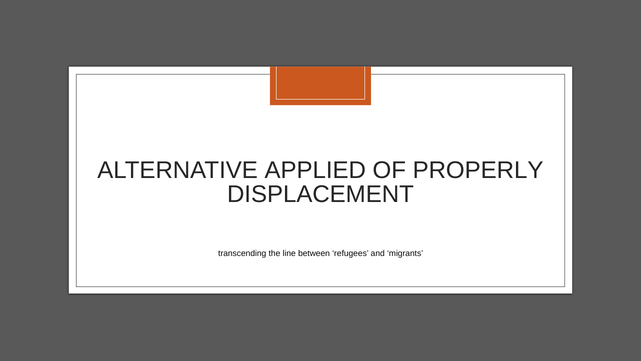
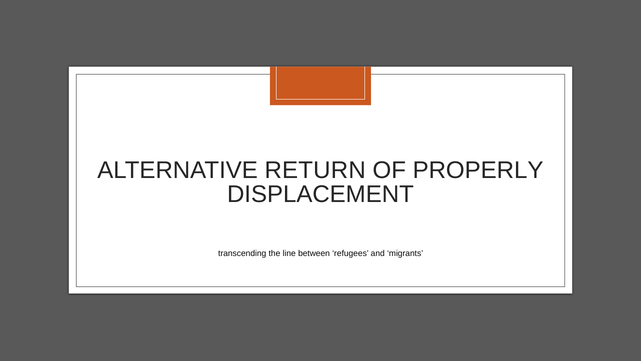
APPLIED: APPLIED -> RETURN (315, 170)
